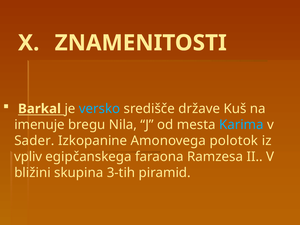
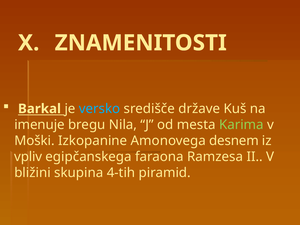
Karima colour: light blue -> light green (241, 125)
Sader: Sader -> Moški (34, 141)
polotok: polotok -> desnem (234, 141)
3-tih: 3-tih -> 4-tih (121, 173)
